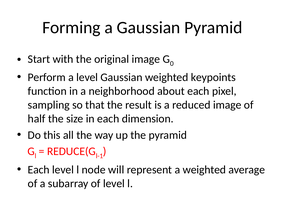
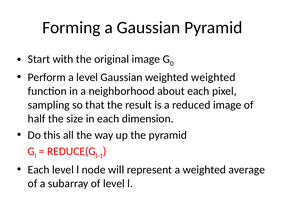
weighted keypoints: keypoints -> weighted (213, 77)
